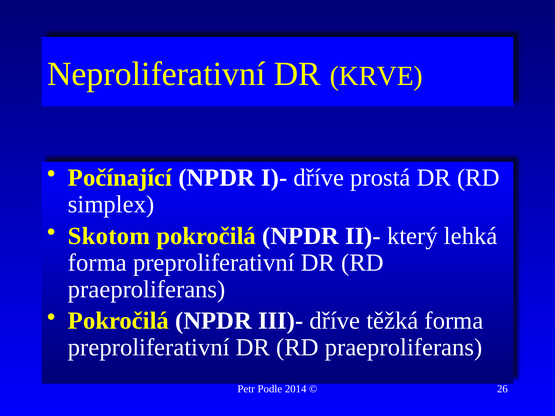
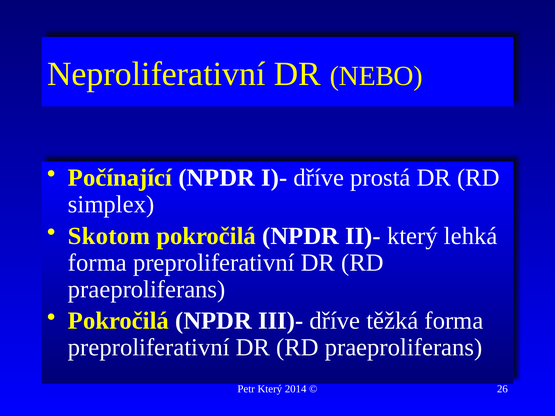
KRVE: KRVE -> NEBO (376, 76)
Petr Podle: Podle -> Který (270, 389)
